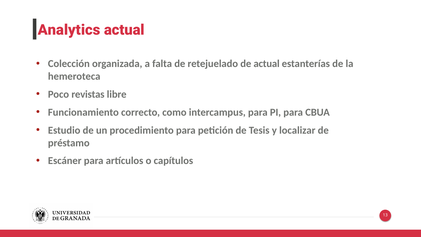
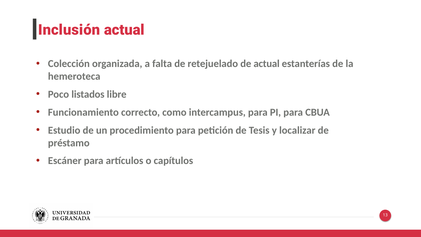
Analytics: Analytics -> Inclusión (69, 30)
revistas: revistas -> listados (88, 94)
